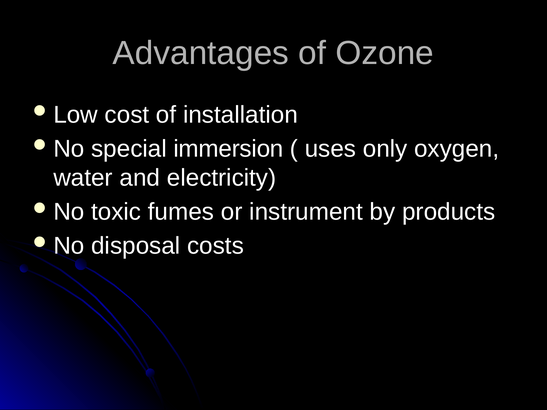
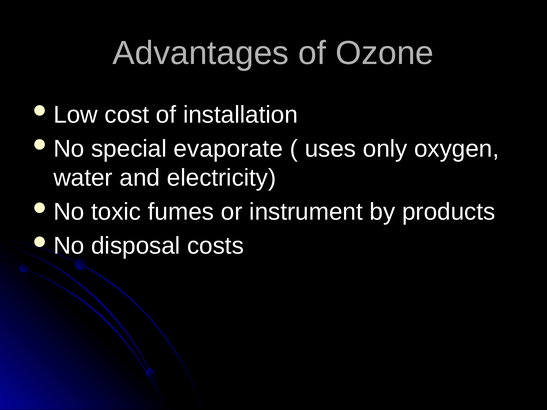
immersion: immersion -> evaporate (228, 149)
